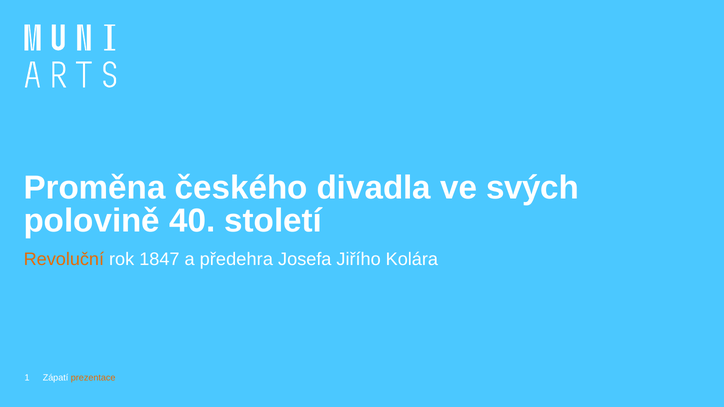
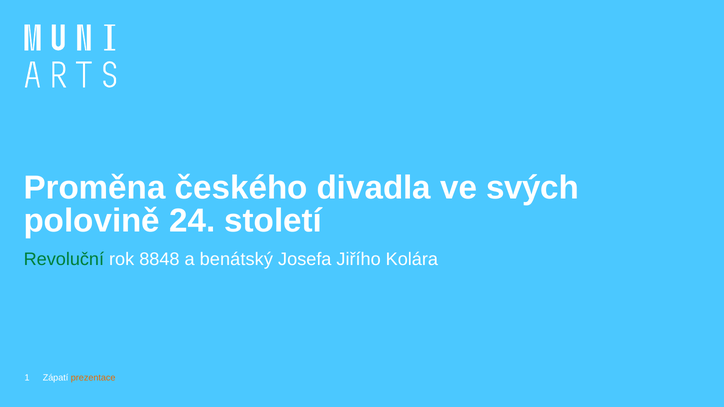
40: 40 -> 24 (192, 221)
Revoluční colour: orange -> green (64, 260)
1847: 1847 -> 8848 (159, 260)
předehra: předehra -> benátský (236, 260)
